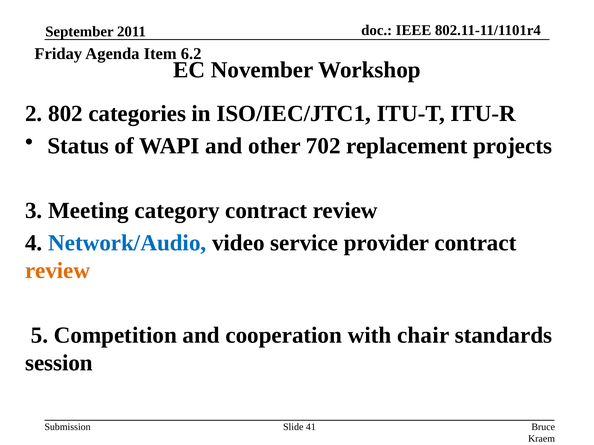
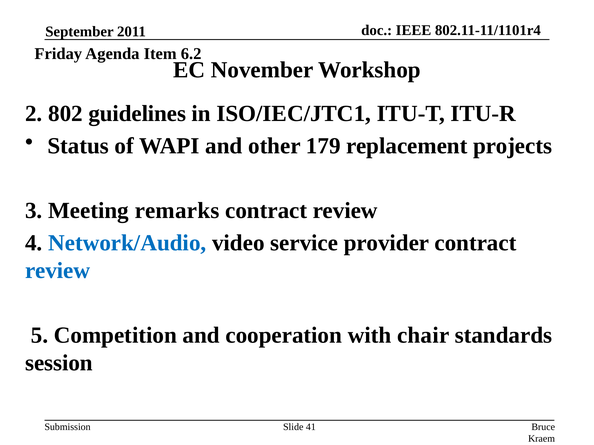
categories: categories -> guidelines (137, 114)
702: 702 -> 179 (323, 146)
category: category -> remarks (177, 211)
review colour: orange -> blue (58, 271)
